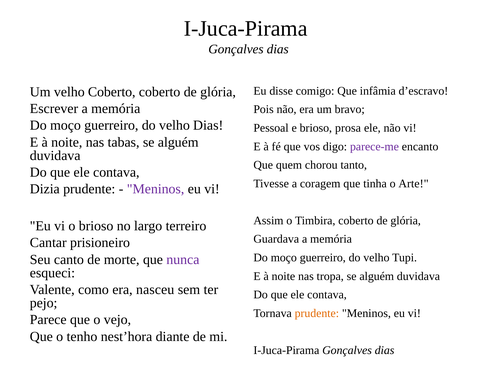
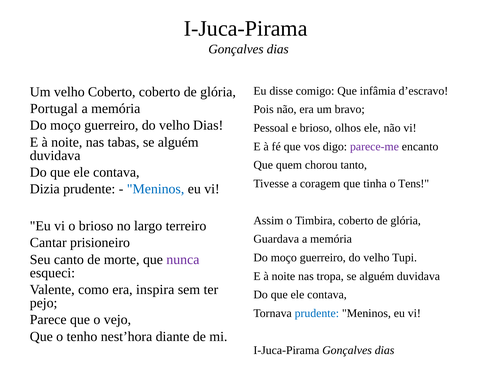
Escrever: Escrever -> Portugal (54, 108)
prosa: prosa -> olhos (348, 128)
Arte: Arte -> Tens (414, 183)
Meninos colour: purple -> blue (156, 189)
nasceu: nasceu -> inspira (155, 289)
prudente colour: orange -> blue (317, 313)
